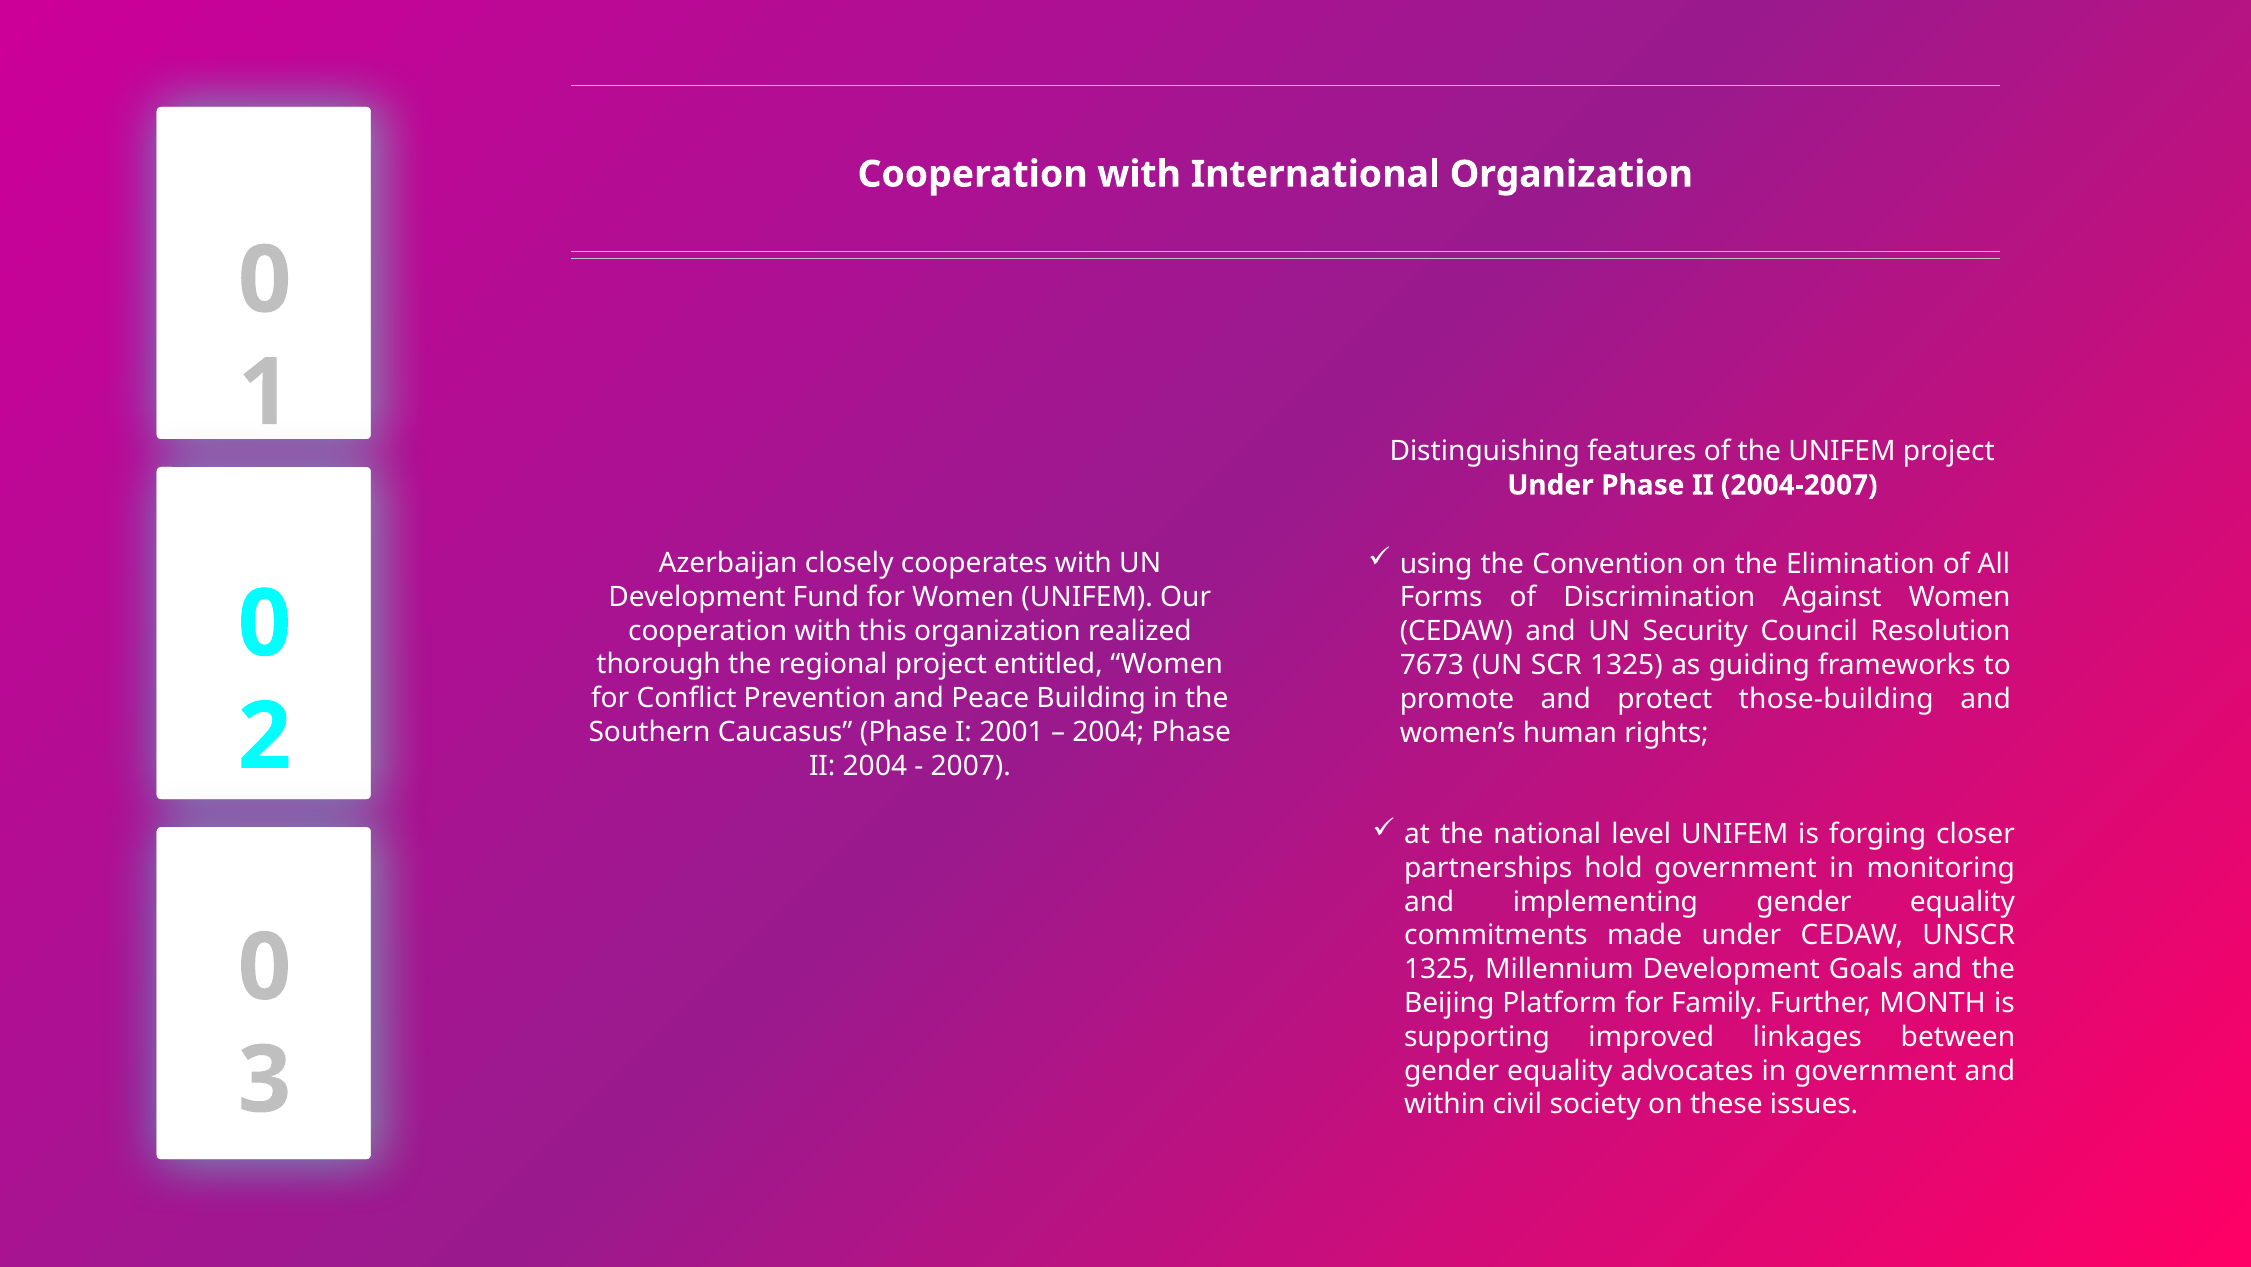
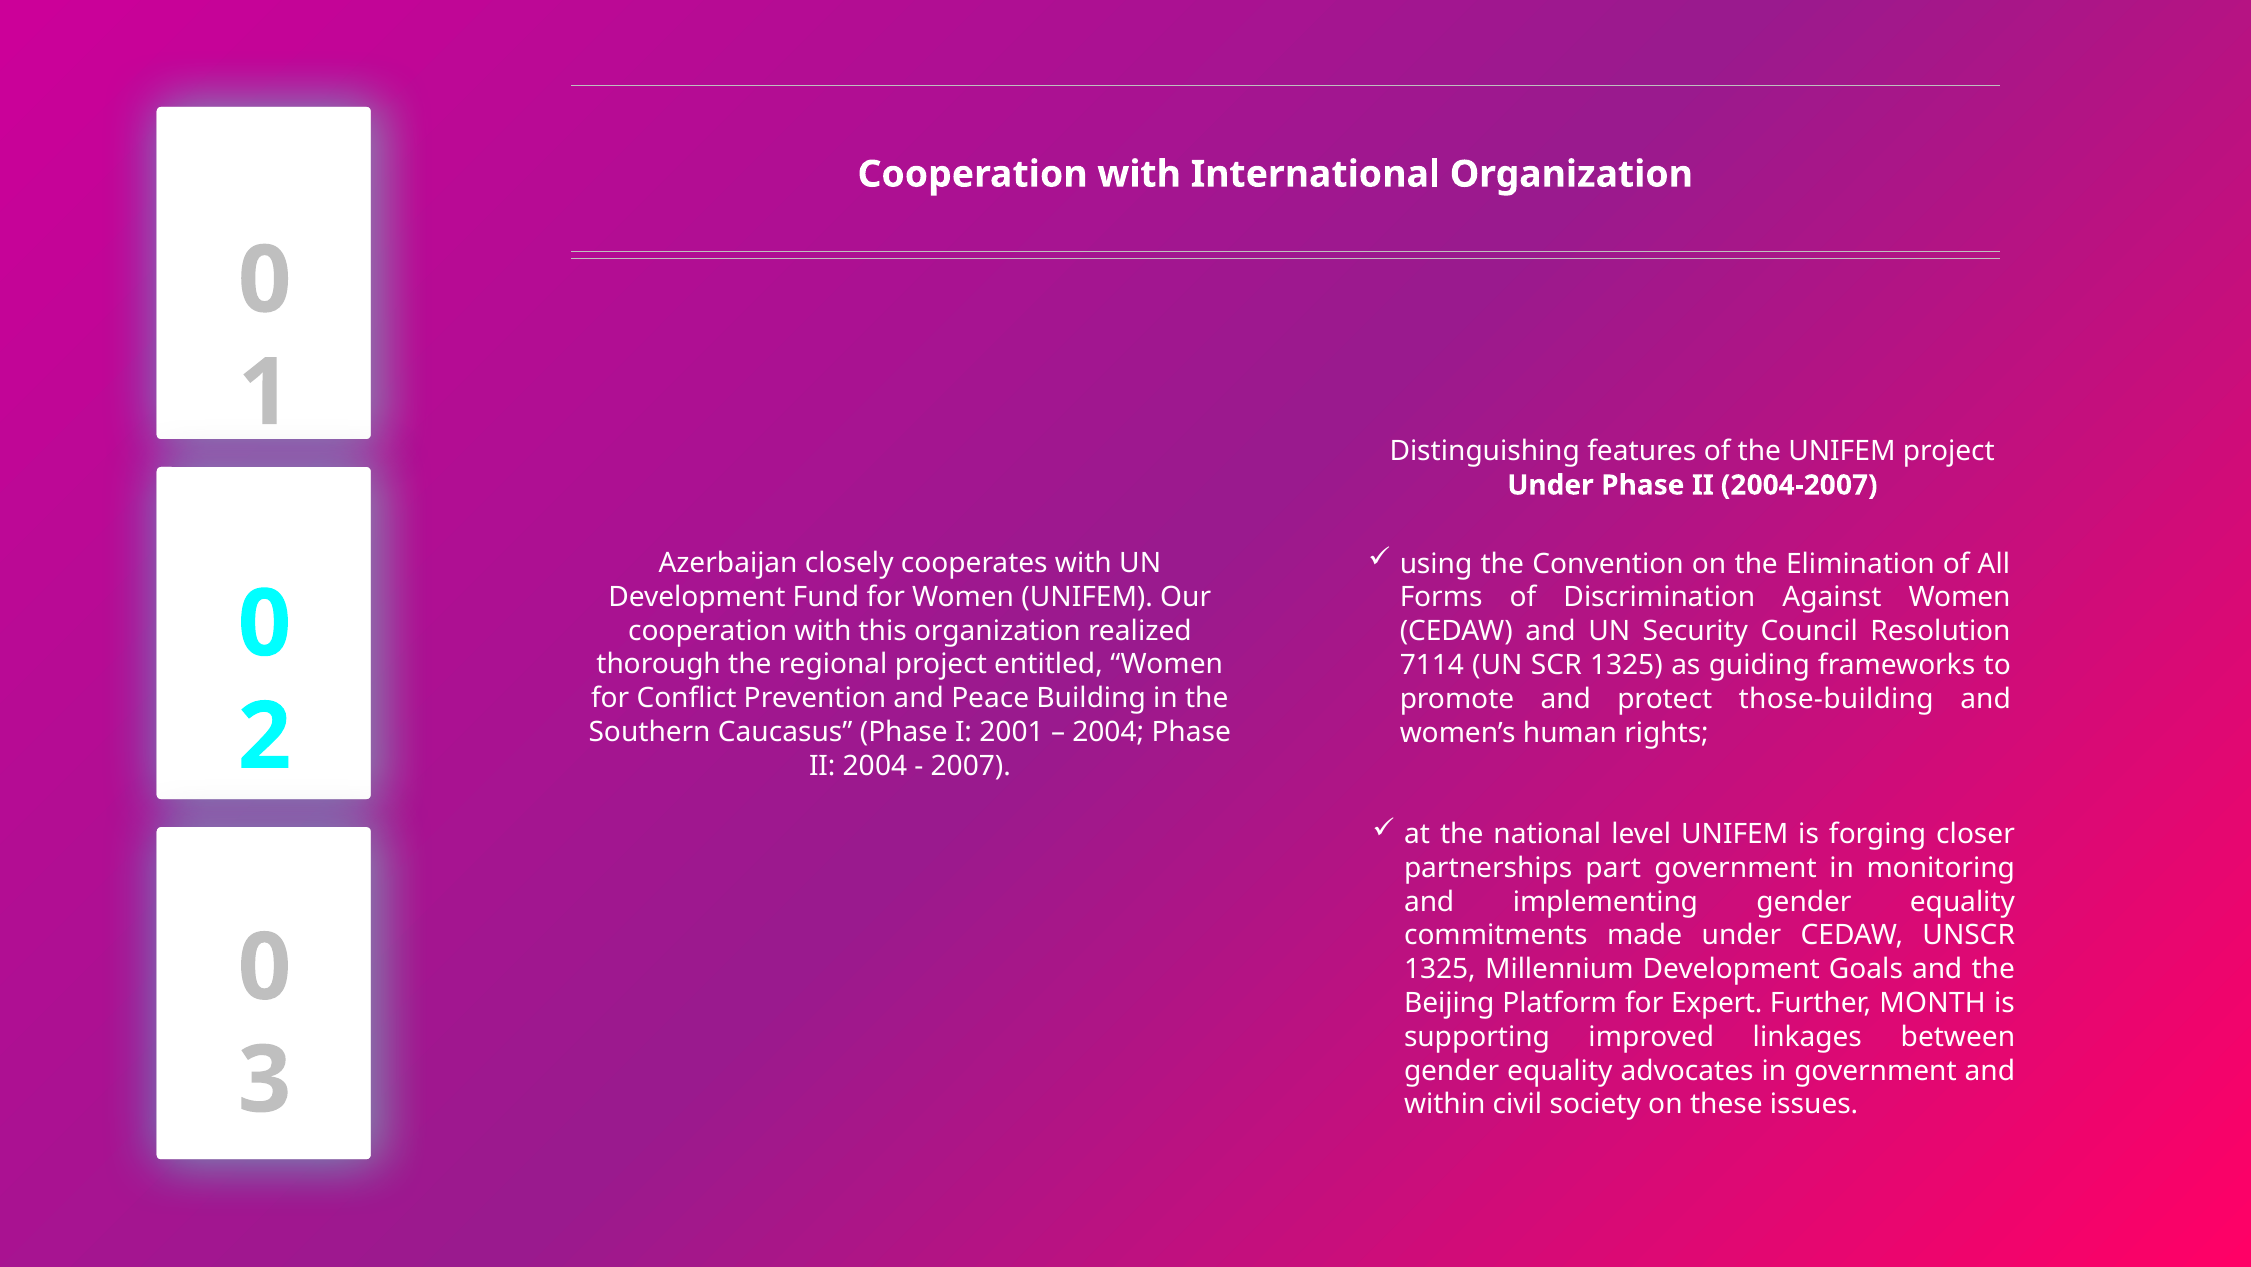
7673: 7673 -> 7114 (1432, 665)
hold: hold -> part (1613, 868)
Family: Family -> Expert (1717, 1003)
